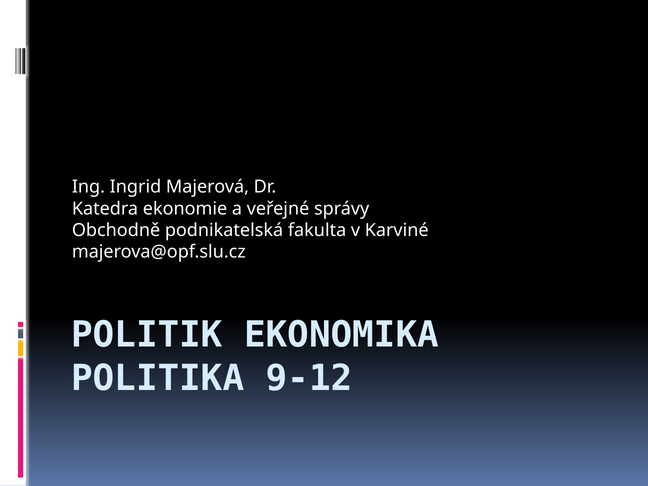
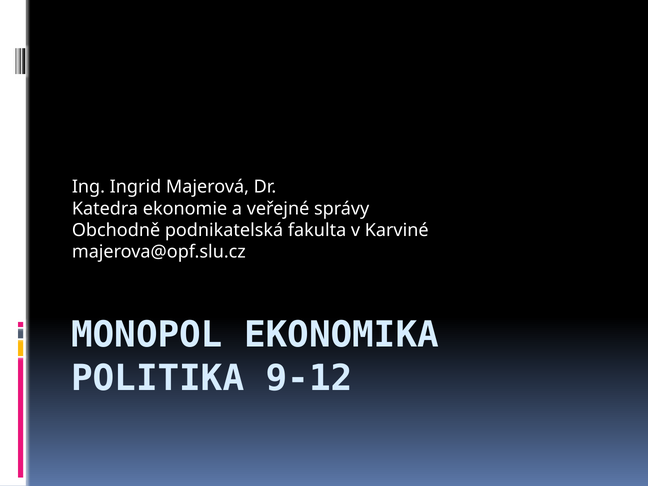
POLITIK: POLITIK -> MONOPOL (147, 335)
